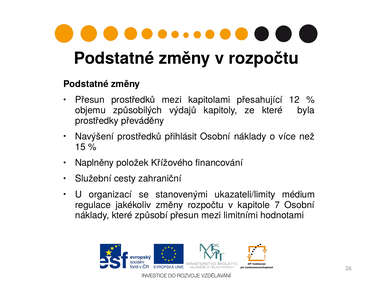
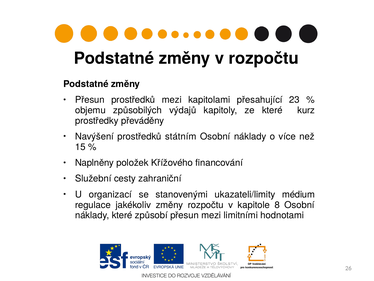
12: 12 -> 23 (294, 100)
byla: byla -> kurz (306, 110)
přihlásit: přihlásit -> státním (181, 136)
7: 7 -> 8 (277, 205)
